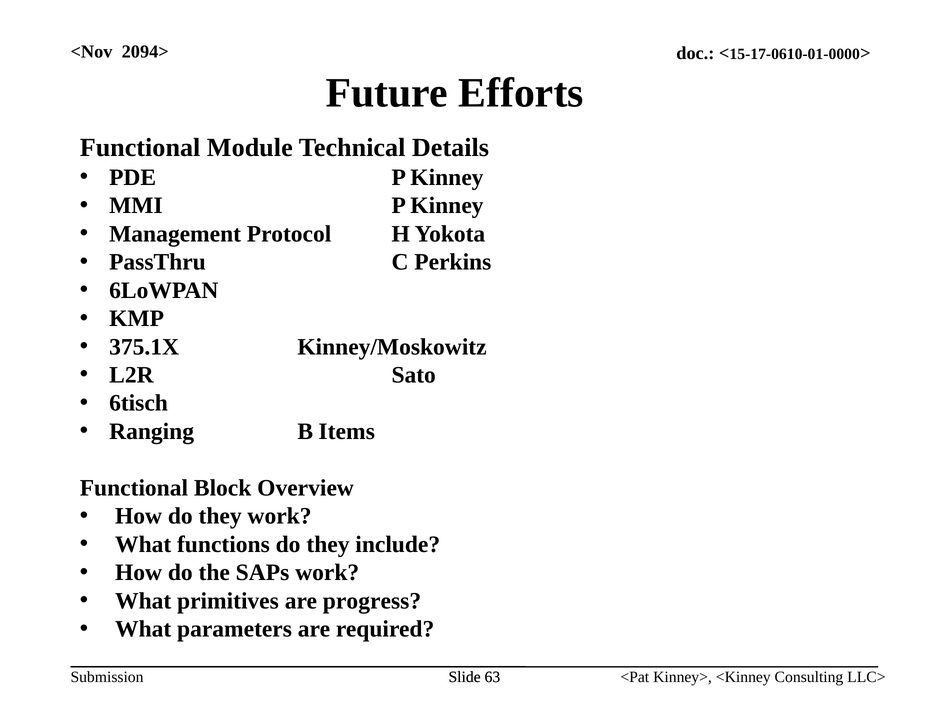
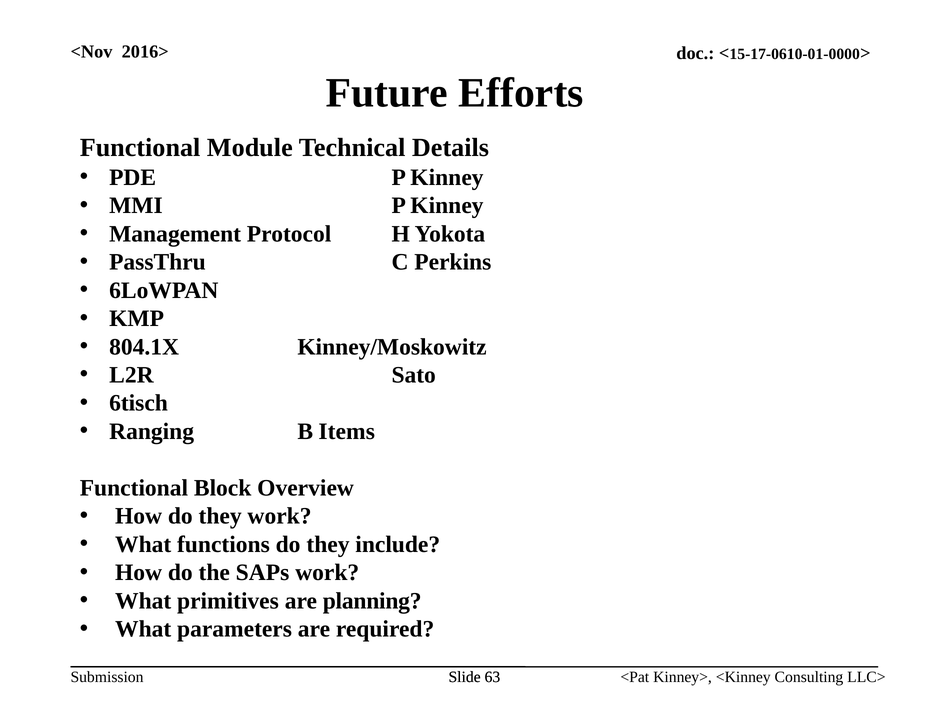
2094>: 2094> -> 2016> (145, 52)
375.1X: 375.1X -> 804.1X (144, 347)
progress: progress -> planning (372, 601)
